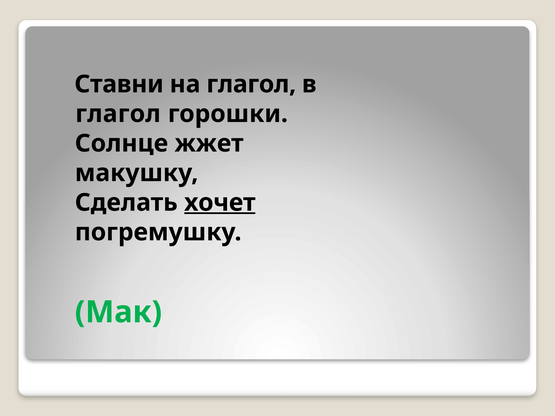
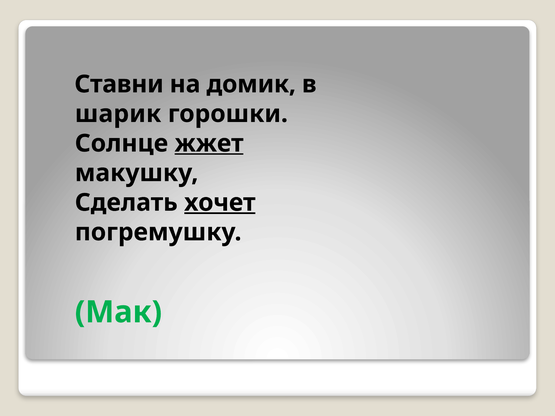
на глагол: глагол -> домик (251, 84)
глагол: глагол -> шарик (118, 114)
жжет underline: none -> present (209, 144)
